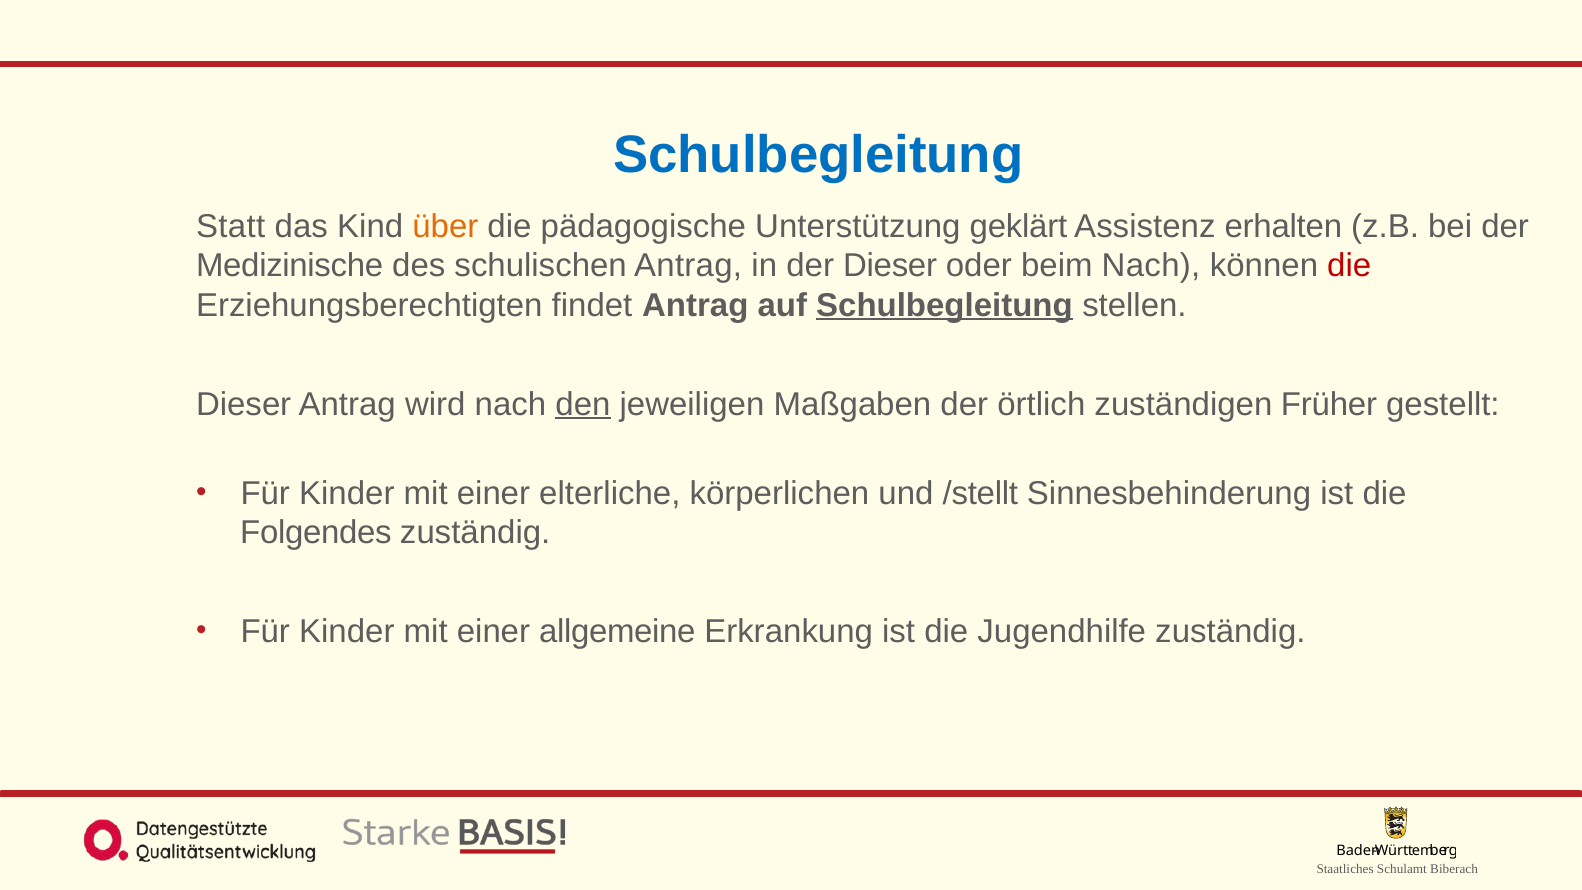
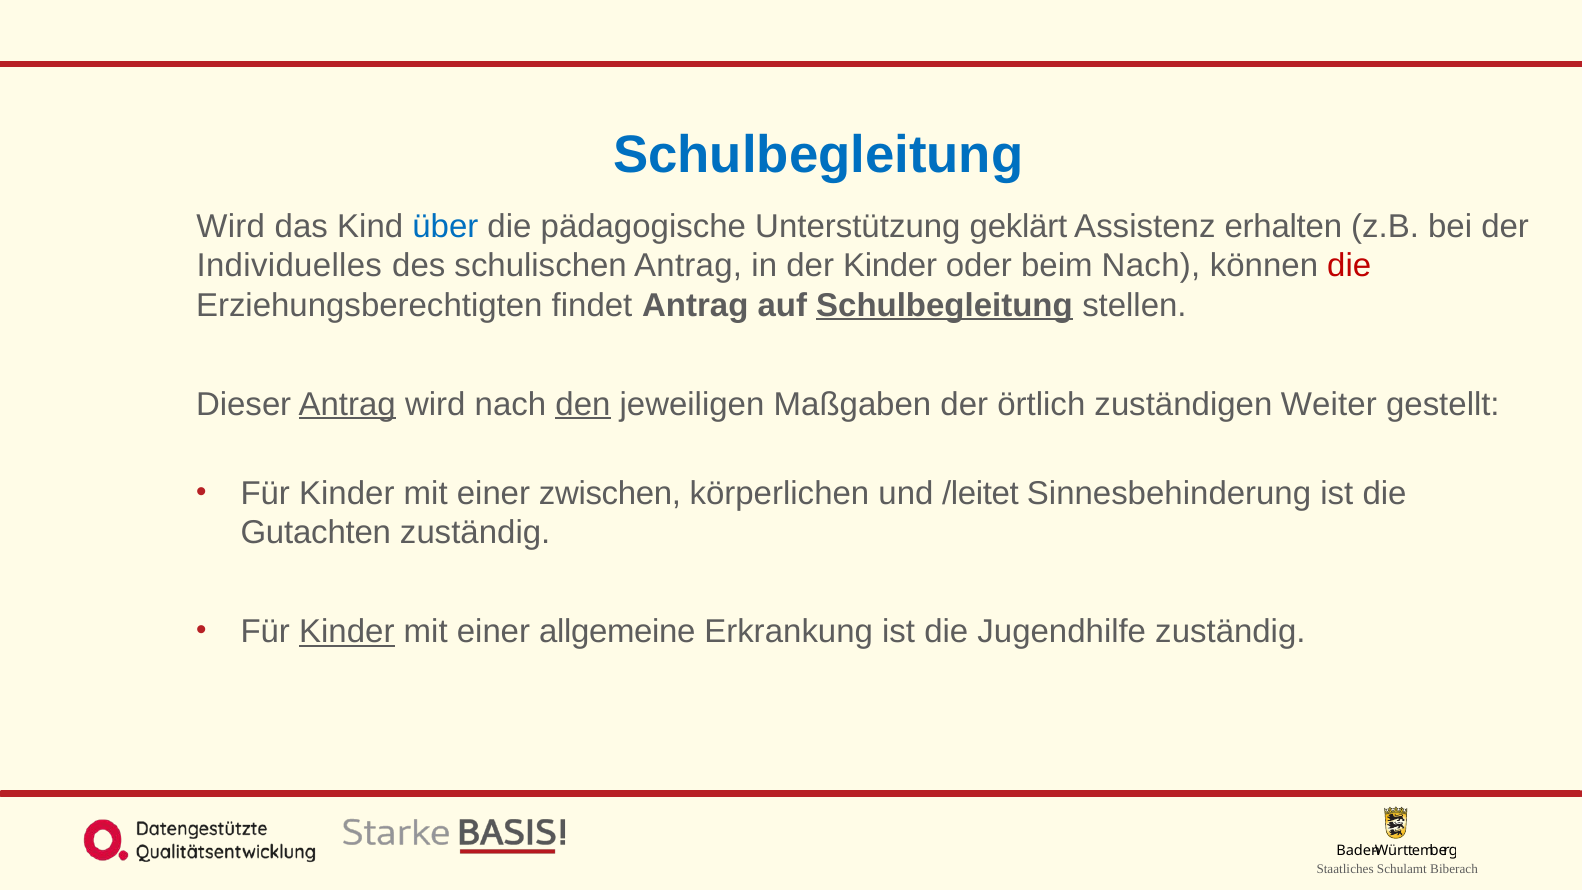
Statt: Statt -> Wird (231, 226)
über colour: orange -> blue (445, 226)
Medizinische: Medizinische -> Individuelles (289, 266)
der Dieser: Dieser -> Kinder (890, 266)
Antrag underline: none -> present (347, 404)
Früher: Früher -> Weiter (1329, 404)
elterliche: elterliche -> zwischen (610, 493)
/stellt: /stellt -> /leitet (980, 493)
Folgendes: Folgendes -> Gutachten (316, 533)
Kinder underline: none -> present (347, 632)
